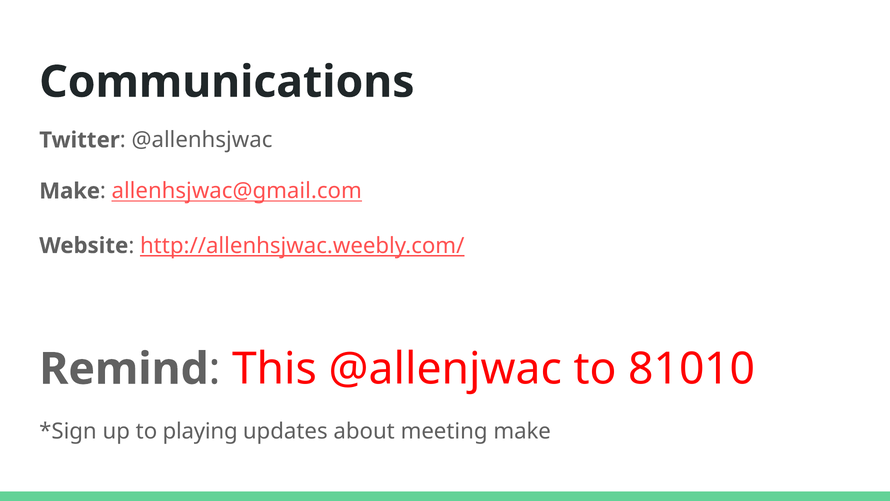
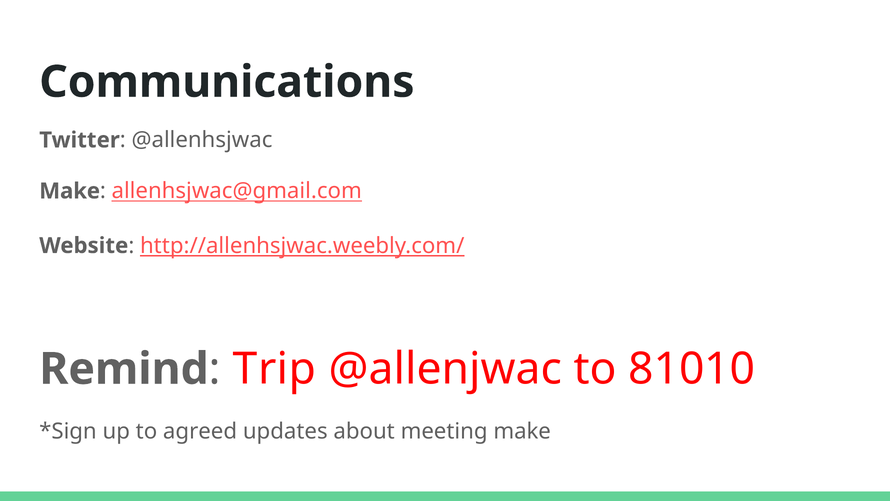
This: This -> Trip (274, 369)
playing: playing -> agreed (200, 431)
